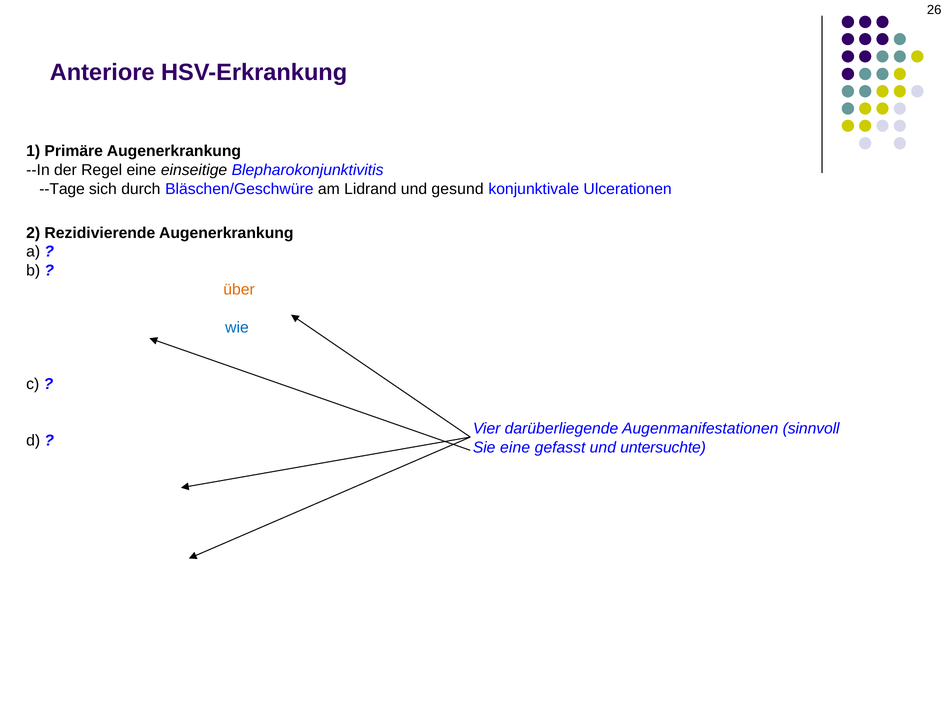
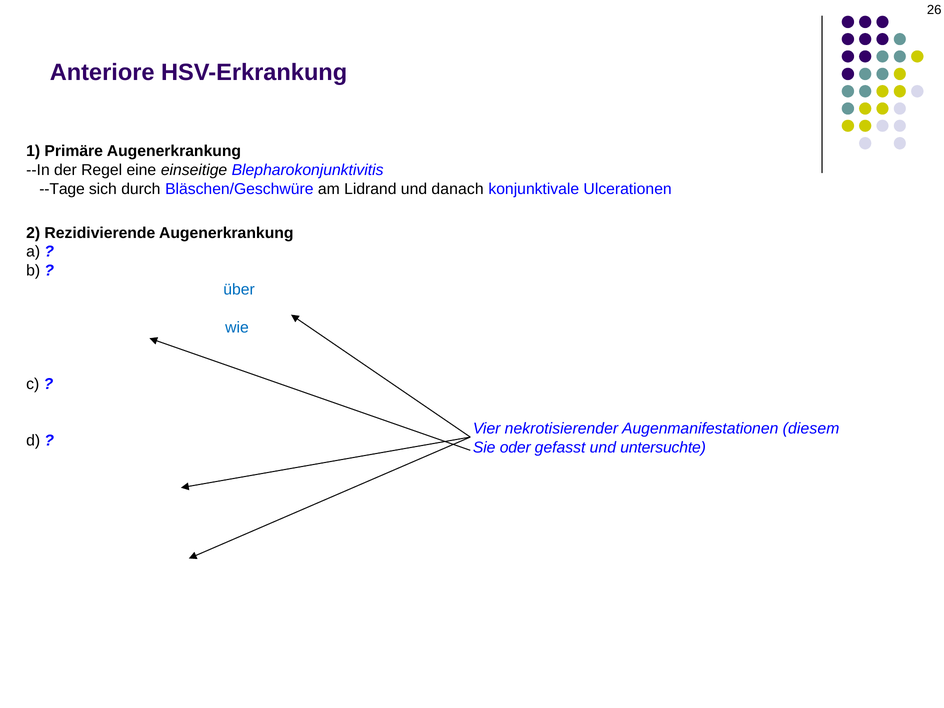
gesund: gesund -> danach (458, 189)
über colour: orange -> blue (239, 290)
darüberliegende: darüberliegende -> nekrotisierender (561, 429)
sinnvoll: sinnvoll -> diesem (811, 429)
Sie eine: eine -> oder (515, 448)
